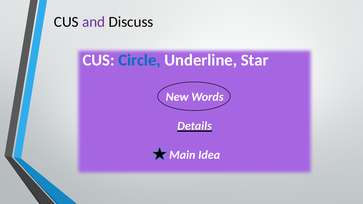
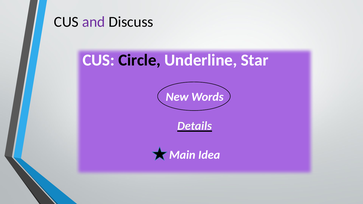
Circle colour: blue -> black (140, 60)
